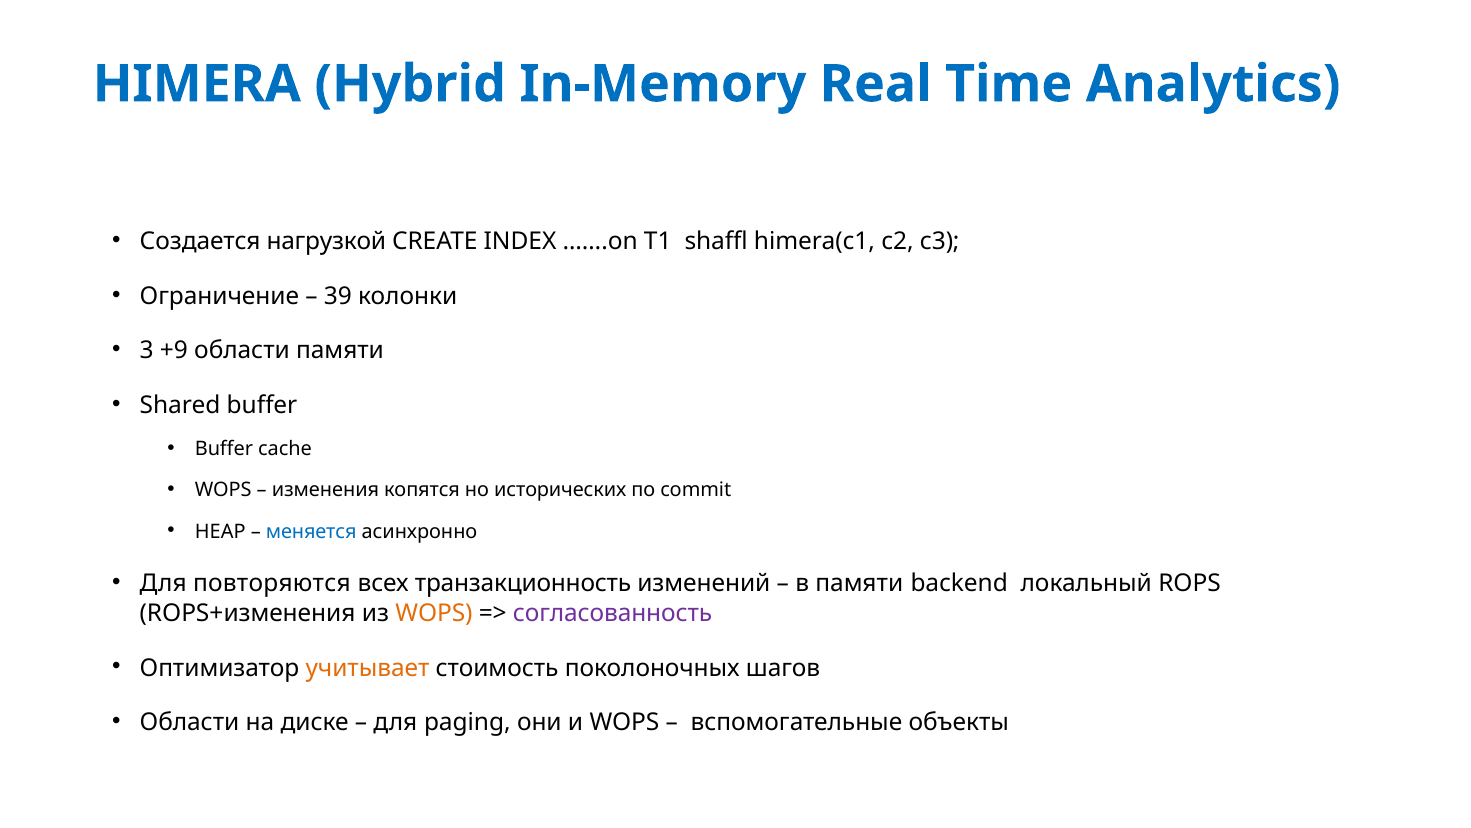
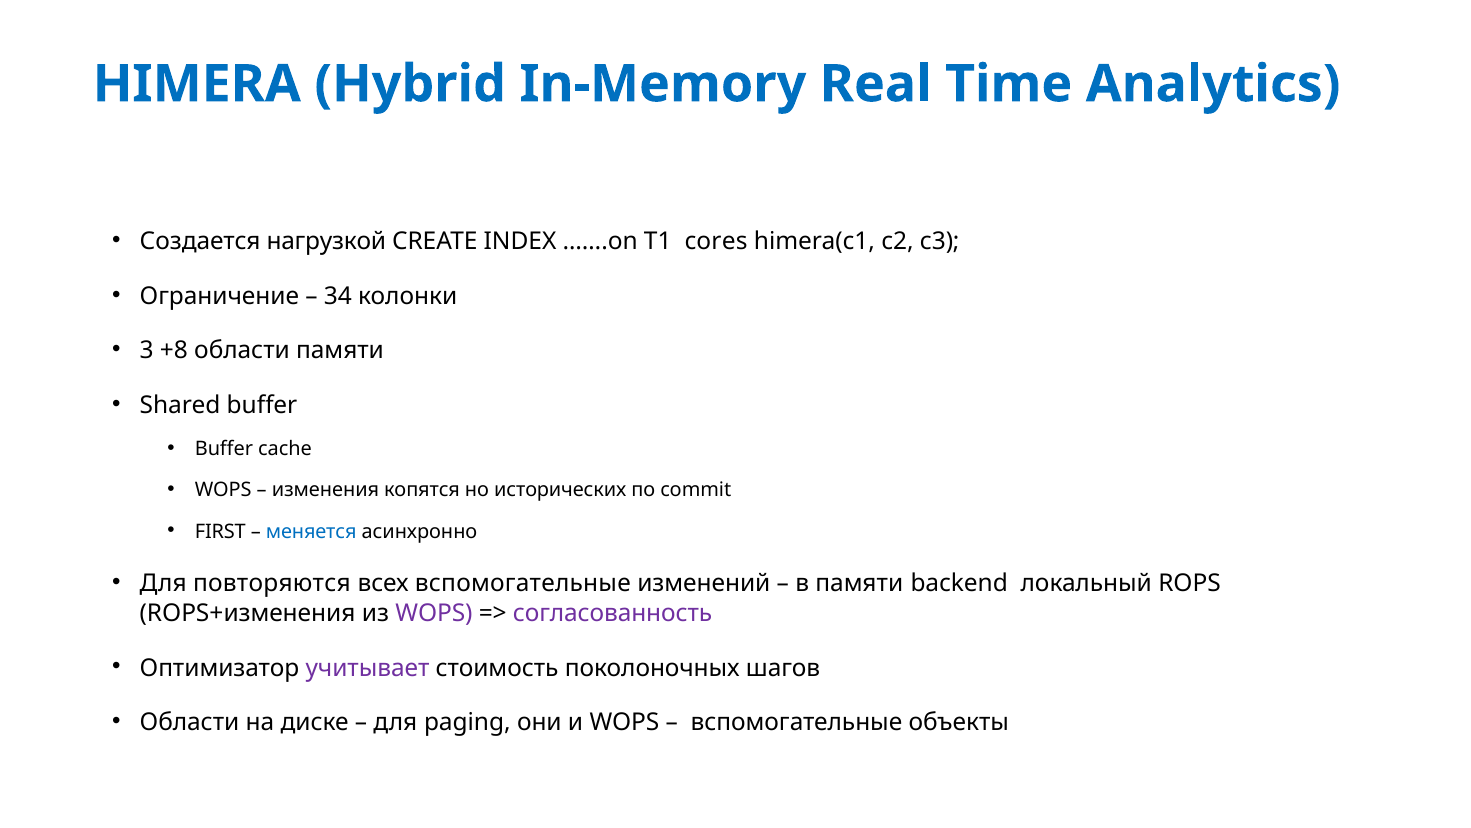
shaffl: shaffl -> cores (716, 242)
39: 39 -> 34 (338, 296)
+9: +9 -> +8 (174, 351)
HEAP: HEAP -> FIRST (220, 531)
всех транзакционность: транзакционность -> вспомогательные (523, 583)
WOPS colour: orange -> purple (434, 613)
учитывает colour: orange -> purple (367, 667)
